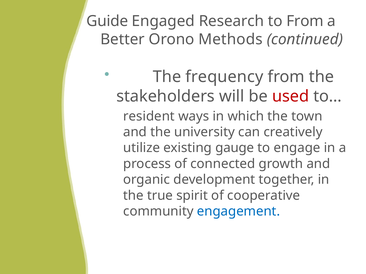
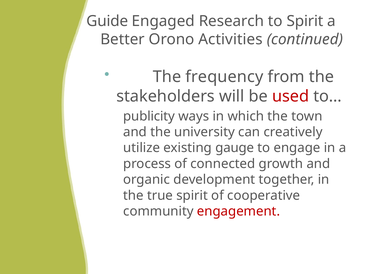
to From: From -> Spirit (305, 21)
Methods: Methods -> Activities (231, 39)
resident: resident -> publicity (149, 116)
engagement colour: blue -> red (238, 212)
